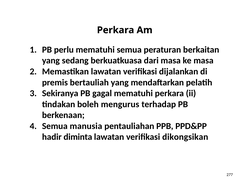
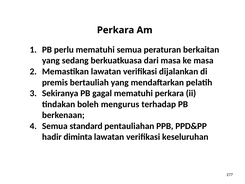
manusia: manusia -> standard (86, 126)
dikongsikan: dikongsikan -> keseluruhan (185, 137)
